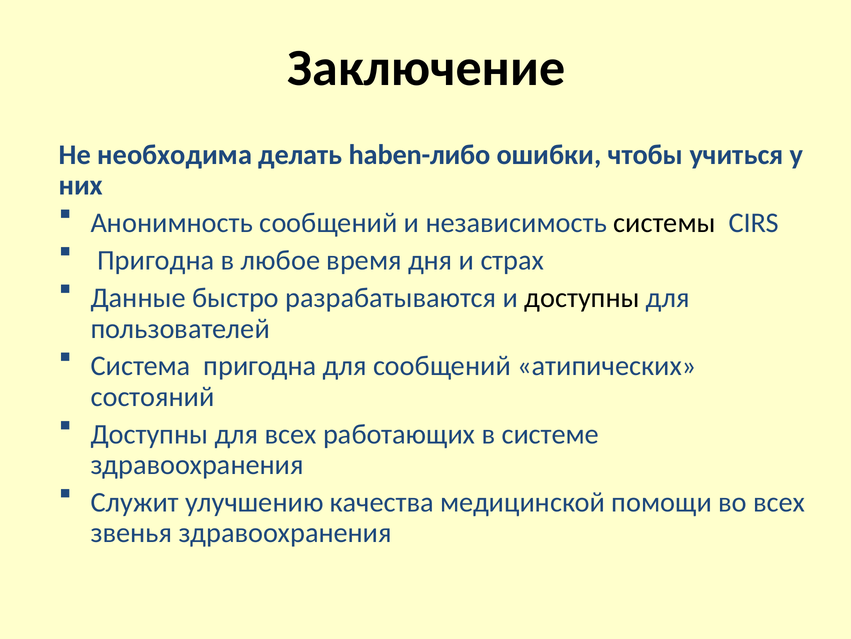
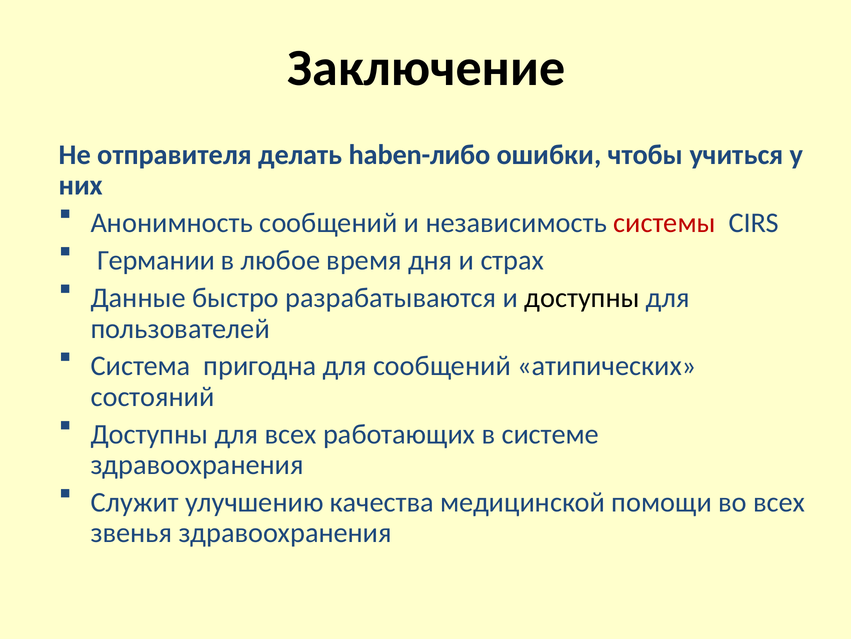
необходима: необходима -> отправителя (175, 155)
системы colour: black -> red (664, 223)
Пригодна: Пригодна -> Германии (156, 260)
